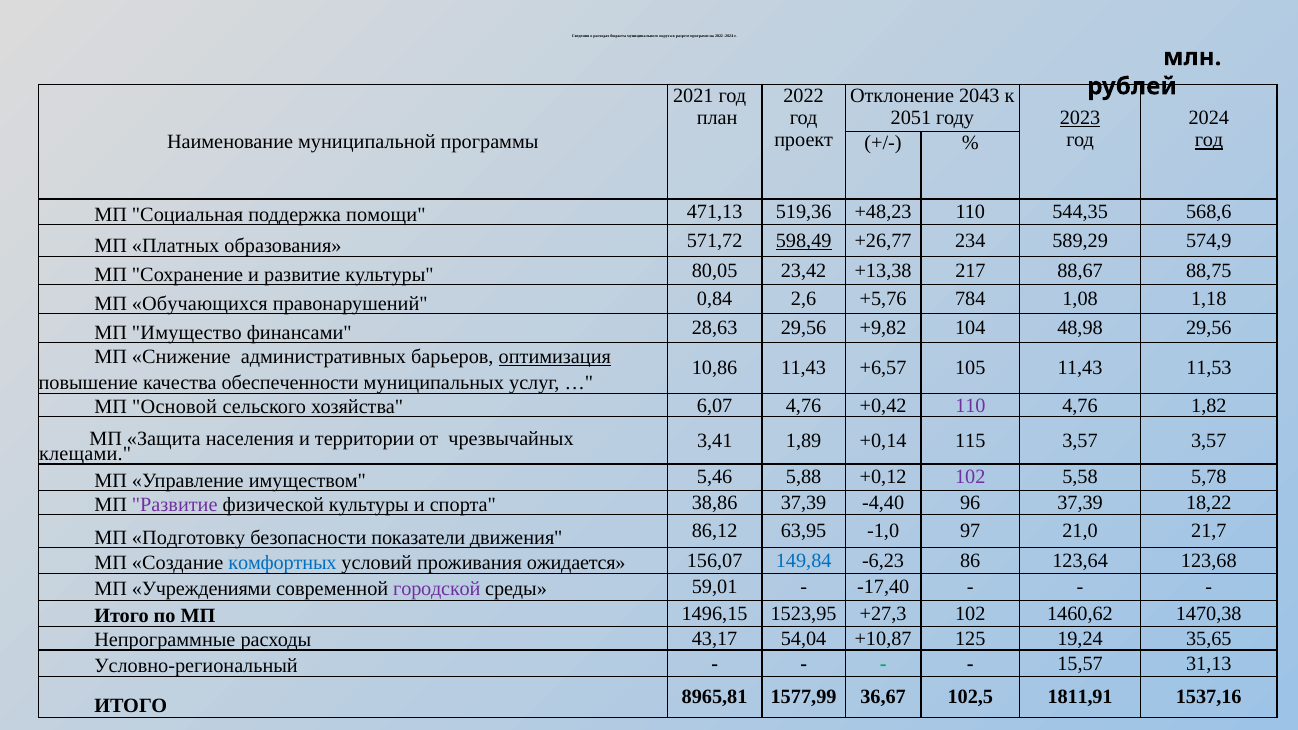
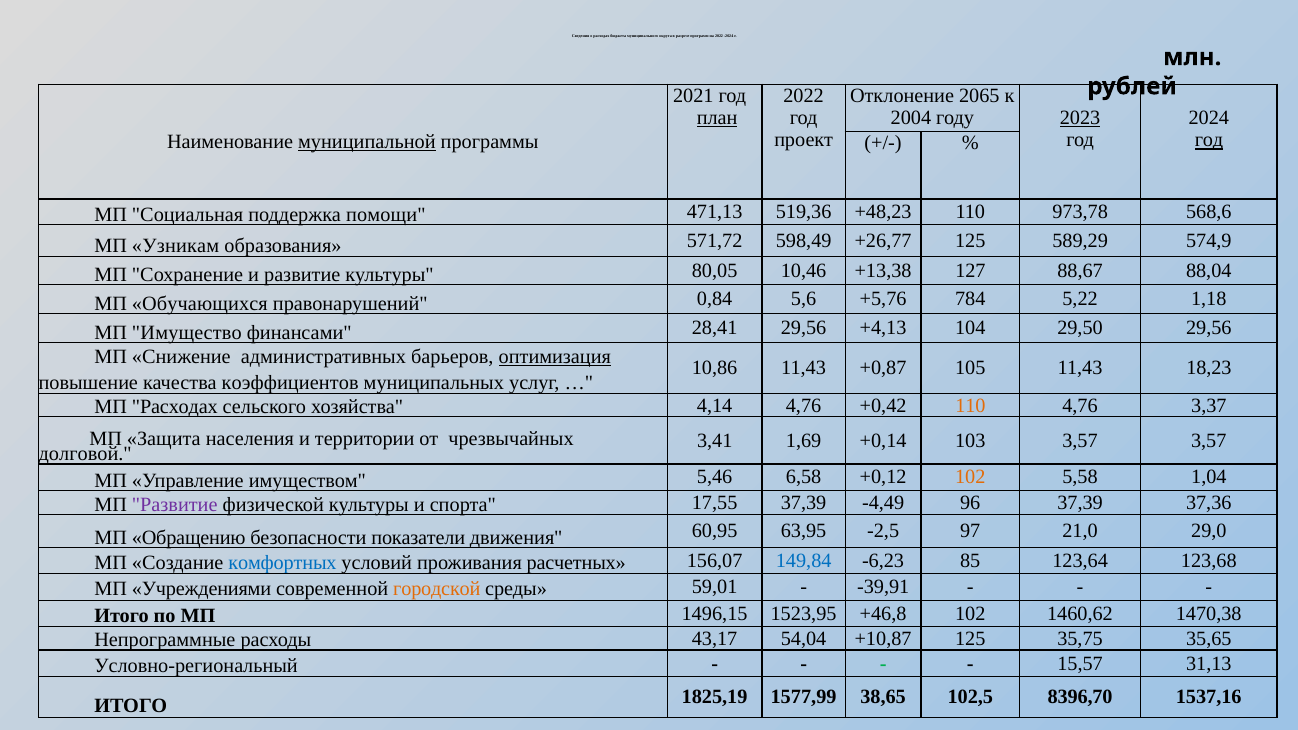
2043: 2043 -> 2065 (979, 95)
план underline: none -> present (717, 118)
2051: 2051 -> 2004 (911, 118)
муниципальной underline: none -> present (367, 142)
544,35: 544,35 -> 973,78 (1080, 212)
Платных: Платных -> Узникам (176, 246)
598,49 underline: present -> none (804, 241)
+26,77 234: 234 -> 125 (970, 241)
23,42: 23,42 -> 10,46 (804, 271)
217: 217 -> 127 (970, 271)
88,75: 88,75 -> 88,04 (1209, 271)
2,6: 2,6 -> 5,6 (804, 299)
1,08: 1,08 -> 5,22 (1080, 299)
28,63: 28,63 -> 28,41 (715, 328)
+9,82: +9,82 -> +4,13 (883, 328)
48,98: 48,98 -> 29,50 (1080, 328)
+6,57: +6,57 -> +0,87 (883, 368)
11,53: 11,53 -> 18,23 (1209, 368)
обеспеченности: обеспеченности -> коэффициентов (290, 383)
МП Основой: Основой -> Расходах (175, 407)
6,07: 6,07 -> 4,14 (715, 405)
110 colour: purple -> orange (970, 405)
1,82: 1,82 -> 3,37 (1209, 405)
1,89: 1,89 -> 1,69 (804, 441)
115: 115 -> 103 (970, 441)
клещами: клещами -> долговой (85, 454)
5,88: 5,88 -> 6,58 (804, 477)
102 colour: purple -> orange (970, 477)
5,78: 5,78 -> 1,04 (1209, 477)
38,86: 38,86 -> 17,55 (715, 503)
-4,40: -4,40 -> -4,49 (883, 503)
18,22: 18,22 -> 37,36 (1209, 503)
Подготовку: Подготовку -> Обращению (189, 537)
86,12: 86,12 -> 60,95 (715, 531)
-1,0: -1,0 -> -2,5 (883, 531)
21,7: 21,7 -> 29,0 (1209, 531)
ожидается: ожидается -> расчетных (576, 563)
86: 86 -> 85 (970, 561)
городской colour: purple -> orange (437, 589)
-17,40: -17,40 -> -39,91 (883, 587)
+27,3: +27,3 -> +46,8 (883, 614)
19,24: 19,24 -> 35,75 (1080, 639)
8965,81: 8965,81 -> 1825,19 (715, 697)
36,67: 36,67 -> 38,65 (883, 697)
1811,91: 1811,91 -> 8396,70 (1080, 697)
